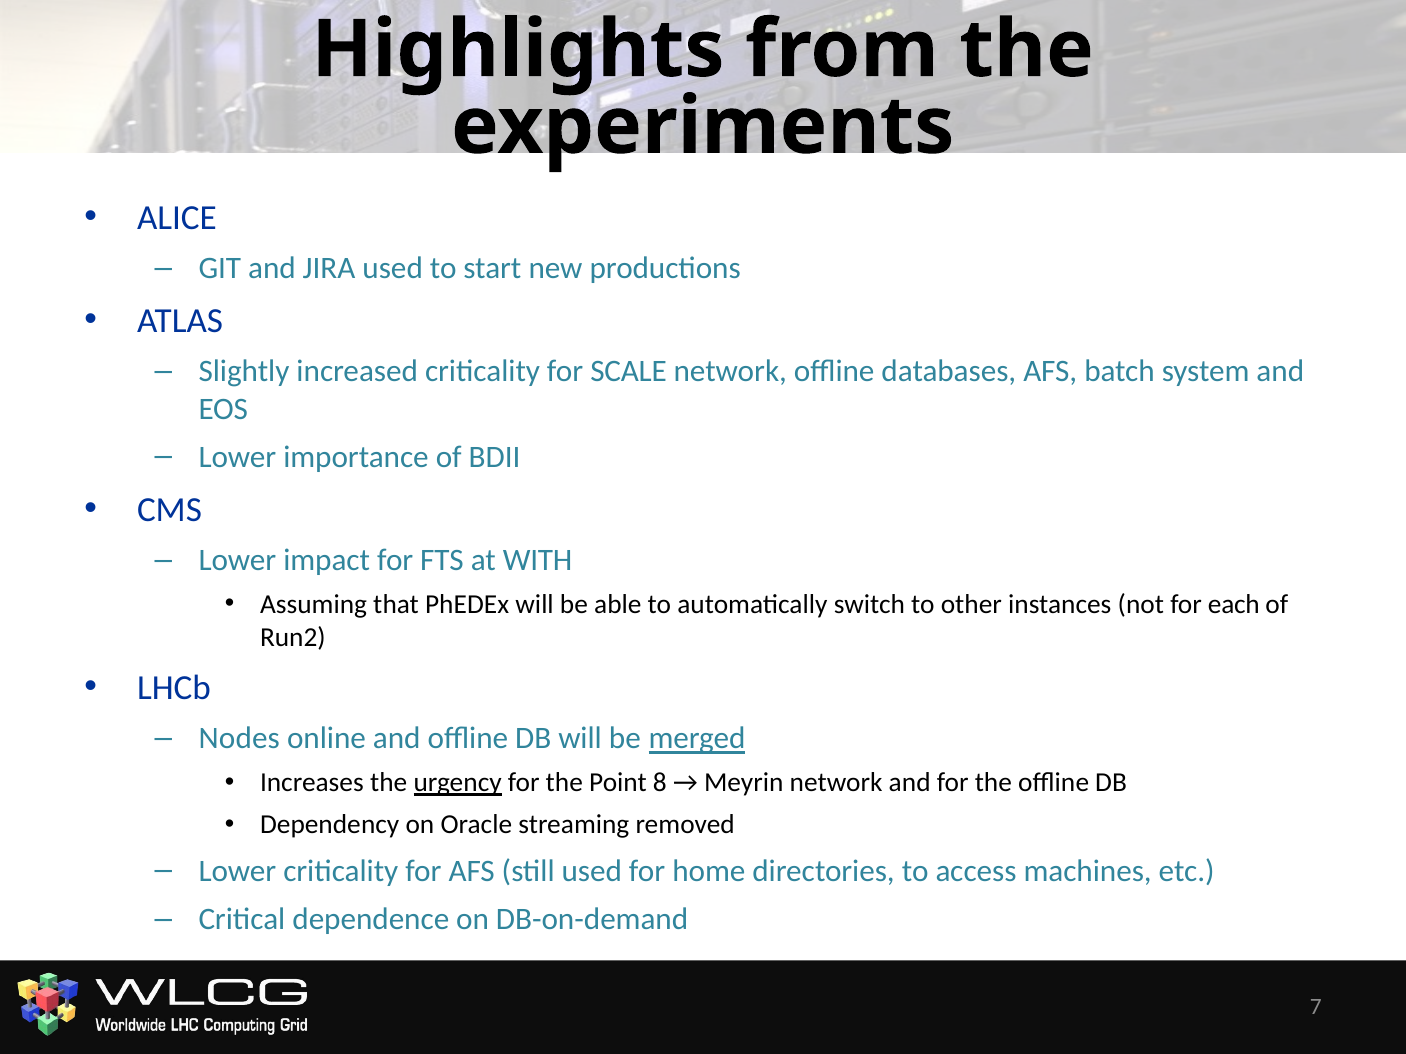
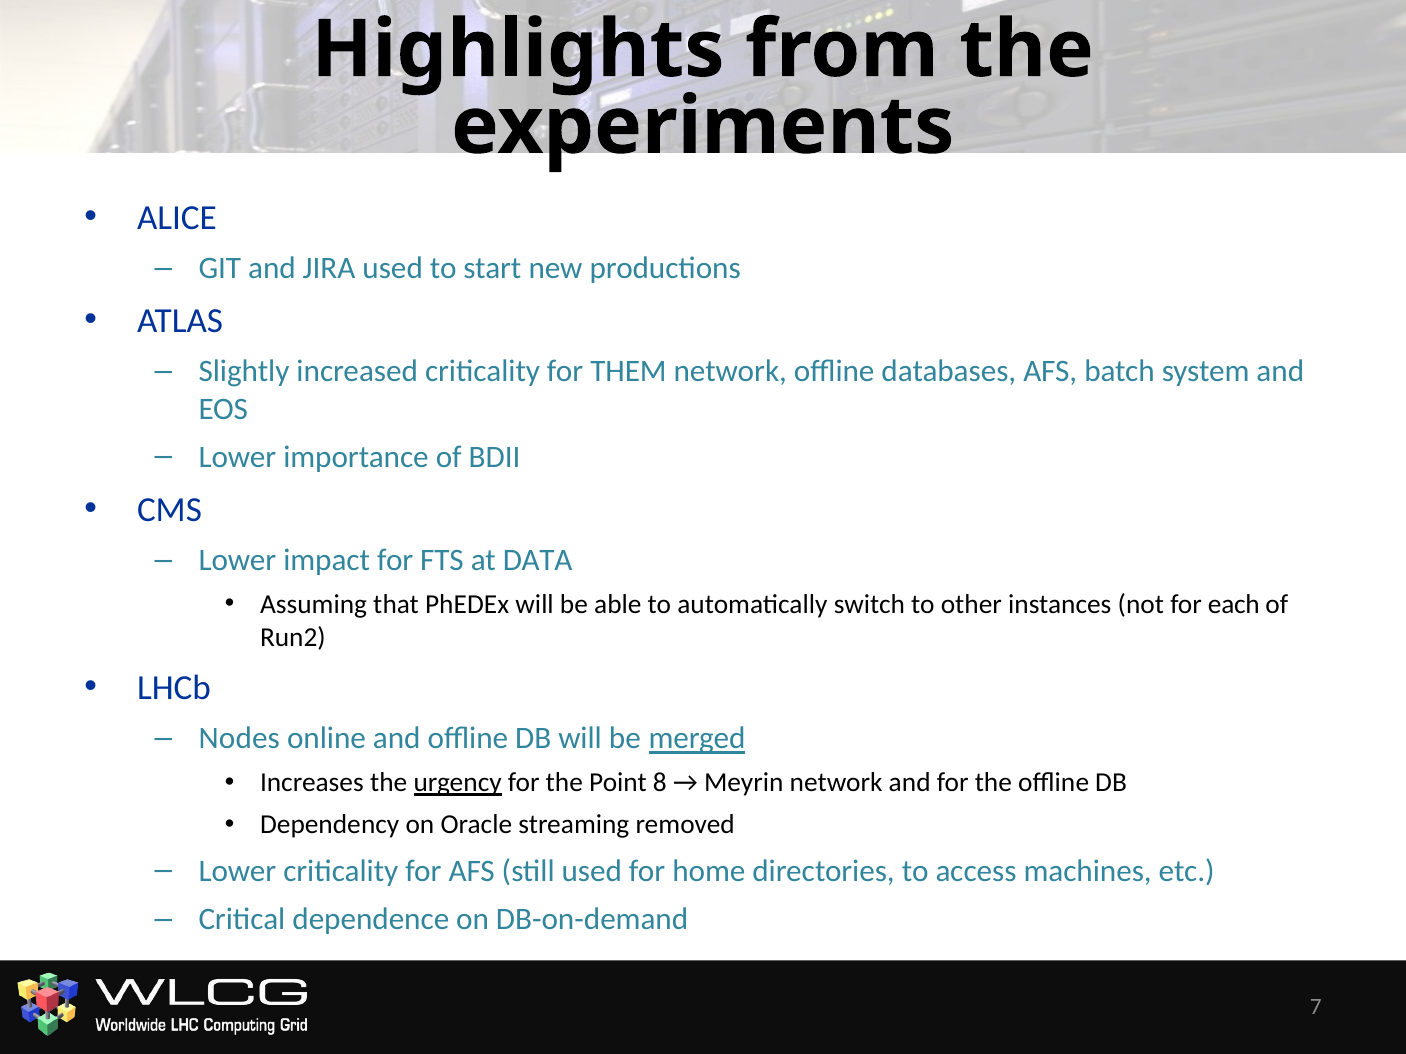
SCALE: SCALE -> THEM (628, 372)
WITH: WITH -> DATA (538, 561)
